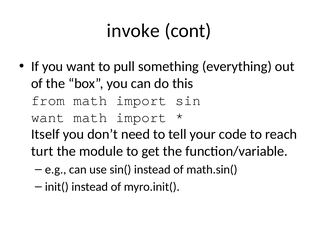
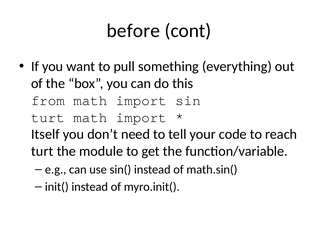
invoke: invoke -> before (133, 31)
want: want -> turt (48, 118)
